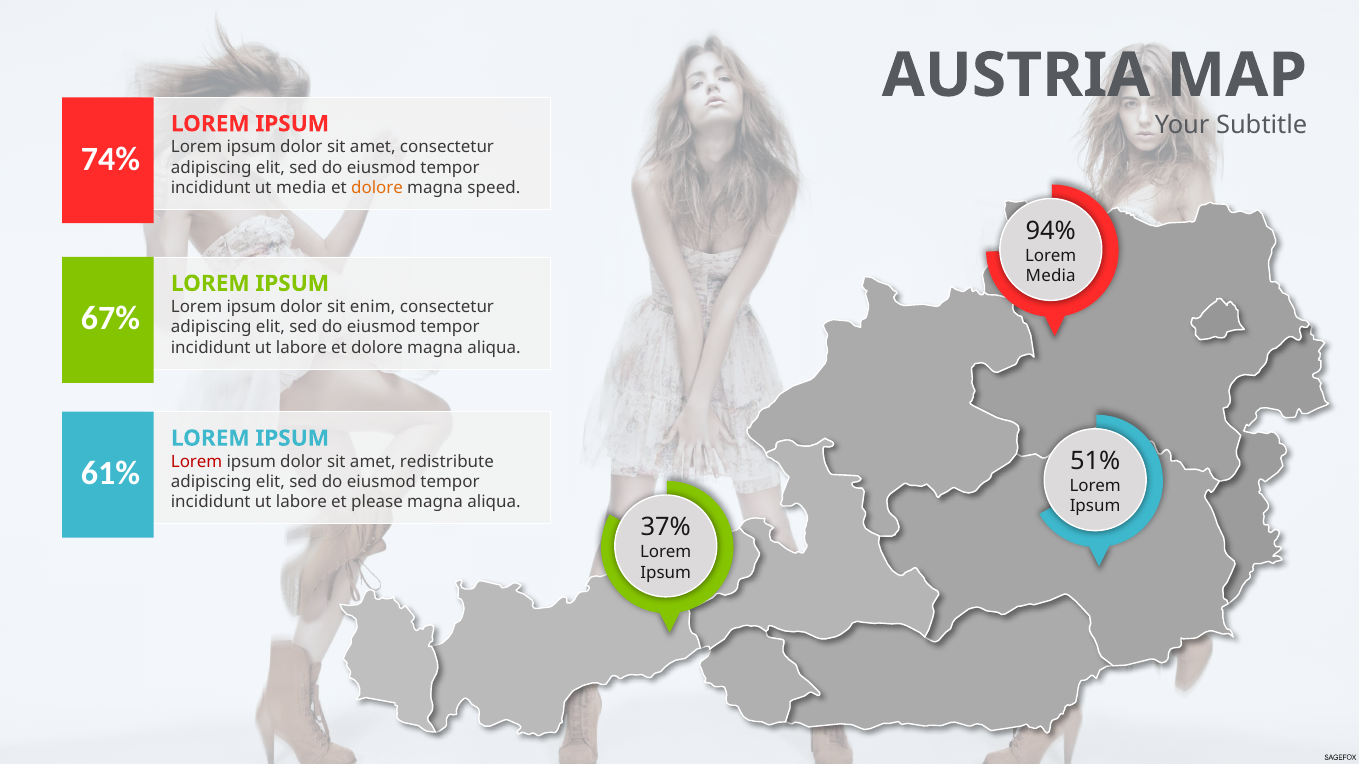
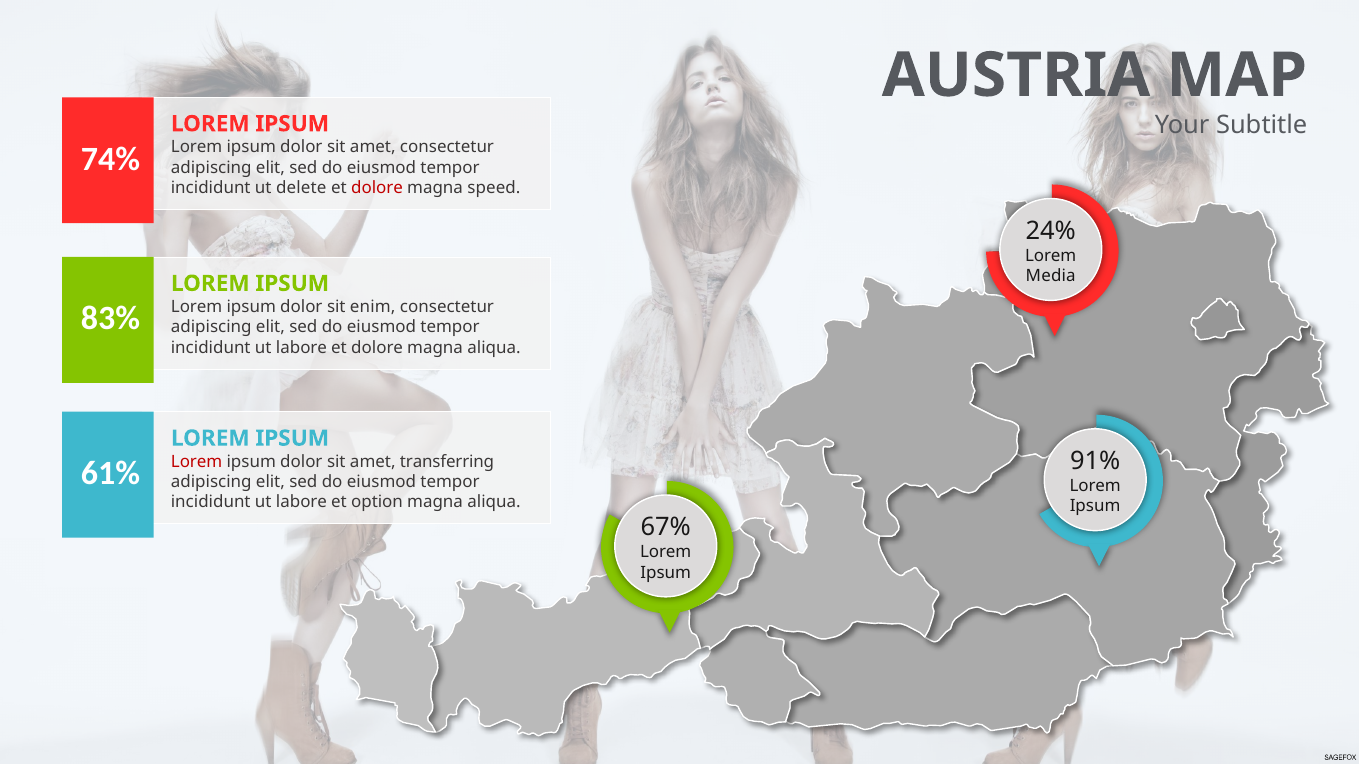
ut media: media -> delete (301, 188)
dolore colour: orange -> red (377, 188)
94%: 94% -> 24% (1051, 231)
67%: 67% -> 83% (111, 319)
51%: 51% -> 91% (1095, 461)
redistribute: redistribute -> transferring (447, 462)
please: please -> option (377, 503)
37%: 37% -> 67% (666, 528)
